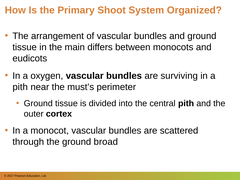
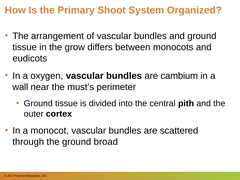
main: main -> grow (75, 47)
surviving: surviving -> cambium (179, 76)
pith: pith -> wall (20, 87)
